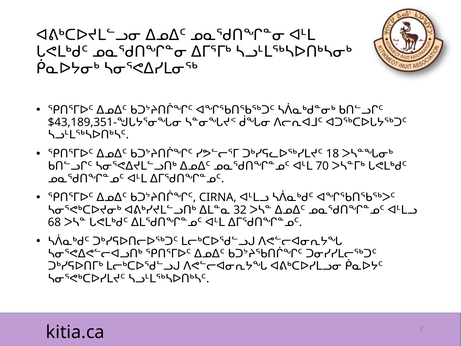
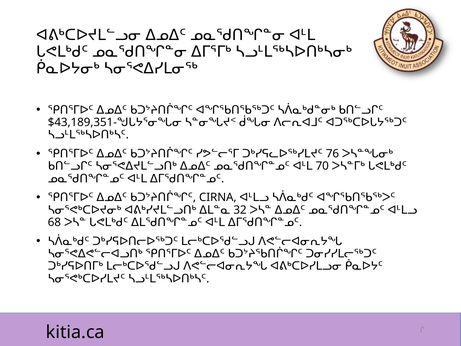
18: 18 -> 76 (332, 154)
